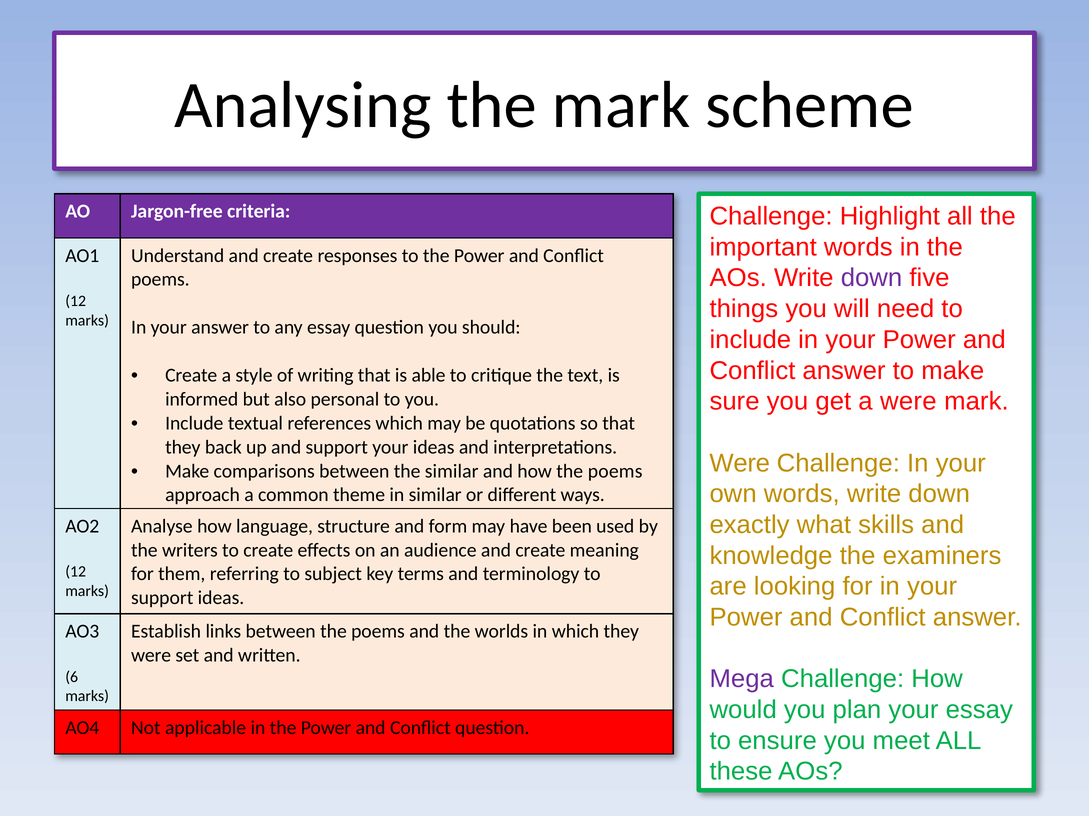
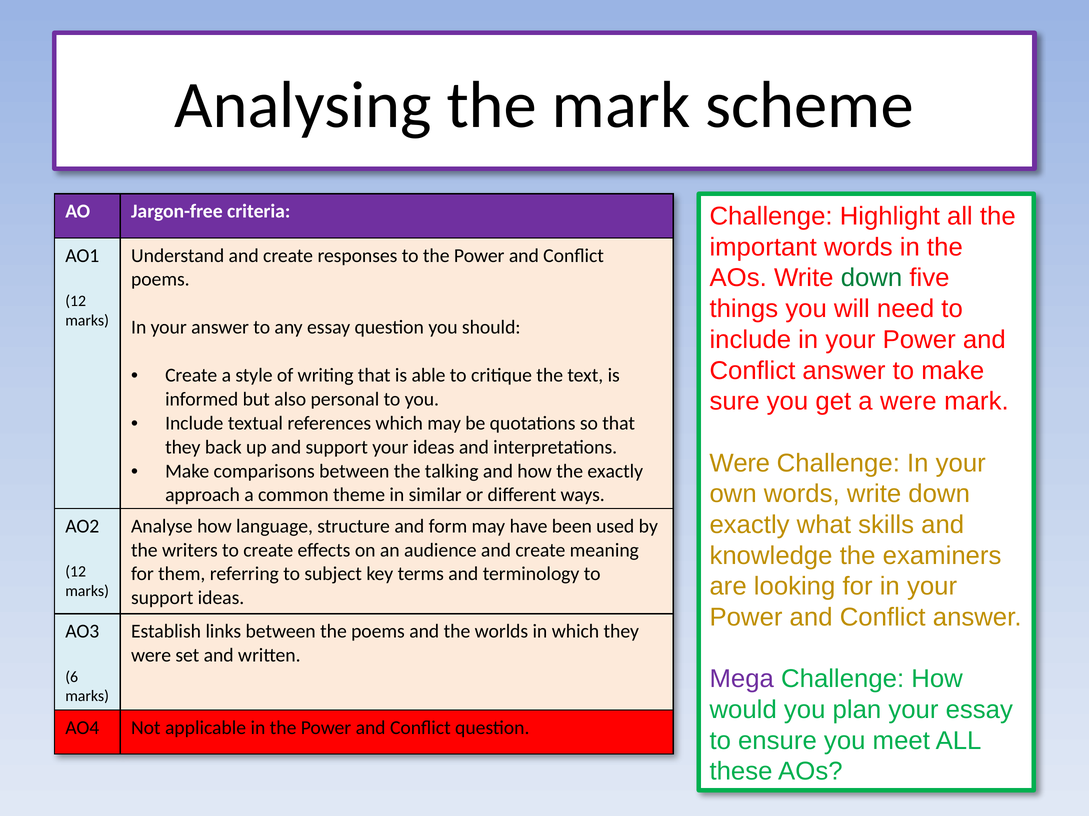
down colour: purple -> green (871, 278)
the similar: similar -> talking (452, 471)
how the poems: poems -> exactly (615, 471)
